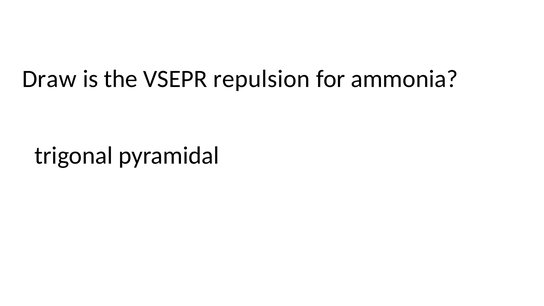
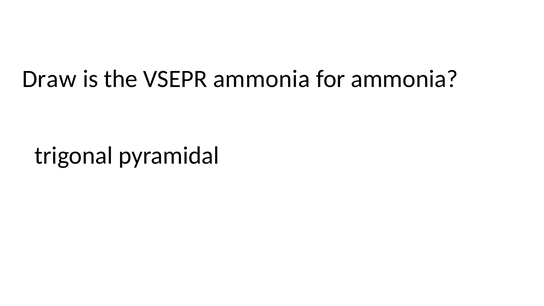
VSEPR repulsion: repulsion -> ammonia (262, 79)
